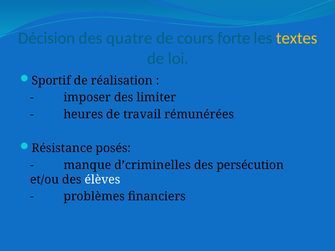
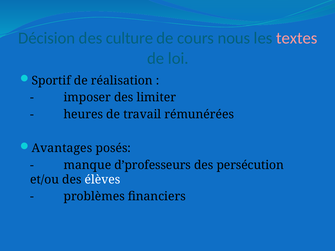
quatre: quatre -> culture (129, 38)
forte: forte -> nous (234, 38)
textes colour: yellow -> pink (297, 38)
Résistance: Résistance -> Avantages (62, 148)
d’criminelles: d’criminelles -> d’professeurs (153, 165)
